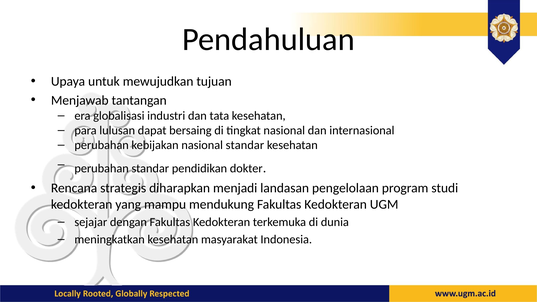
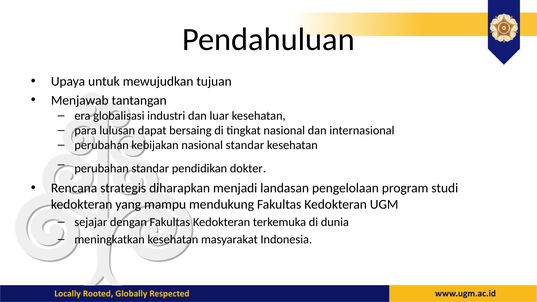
tata: tata -> luar (219, 116)
